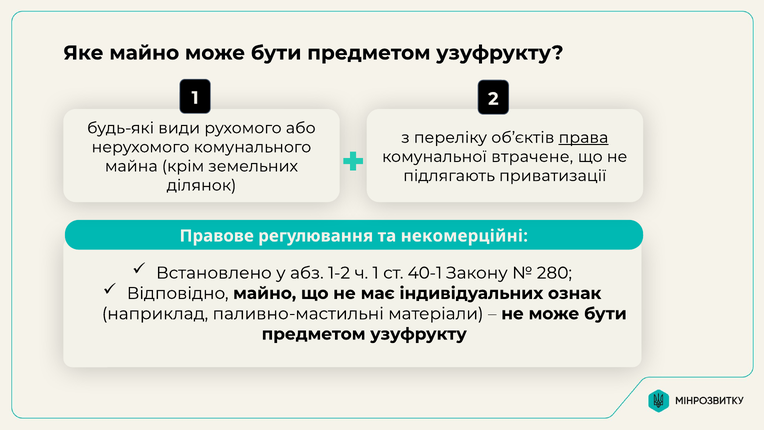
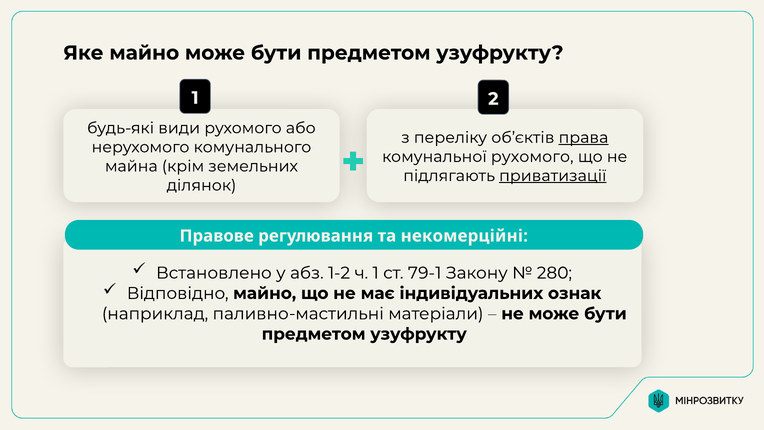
комунальної втрачене: втрачене -> рухомого (532, 157)
приватизації underline: none -> present (553, 176)
40-1: 40-1 -> 79-1 (425, 273)
